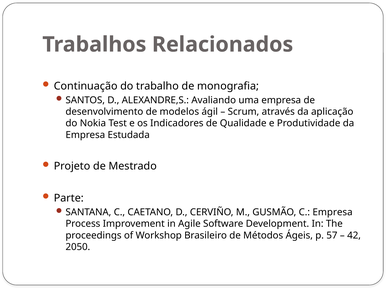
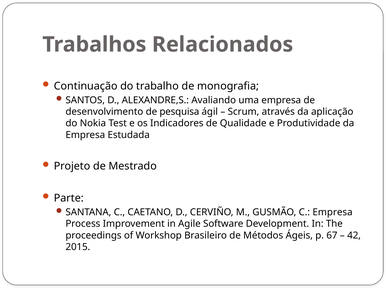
modelos: modelos -> pesquisa (179, 112)
57: 57 -> 67 (332, 236)
2050: 2050 -> 2015 (78, 247)
